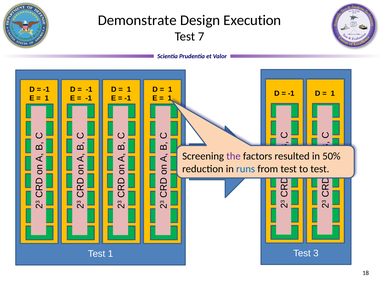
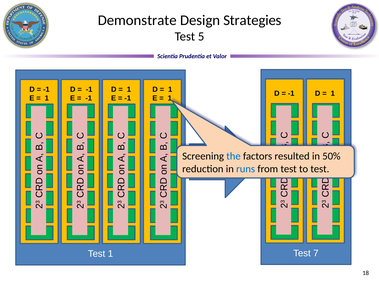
Execution: Execution -> Strategies (252, 20)
7: 7 -> 5 (201, 37)
the colour: purple -> blue (233, 156)
Test 3: 3 -> 7 (316, 253)
